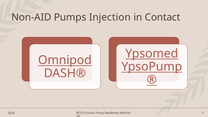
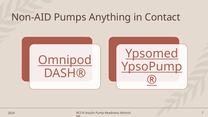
Injection: Injection -> Anything (110, 17)
